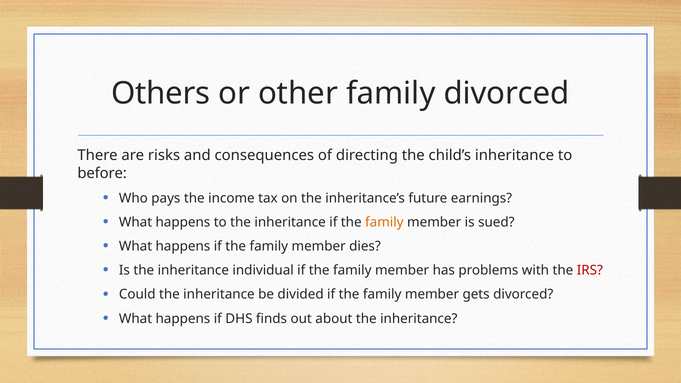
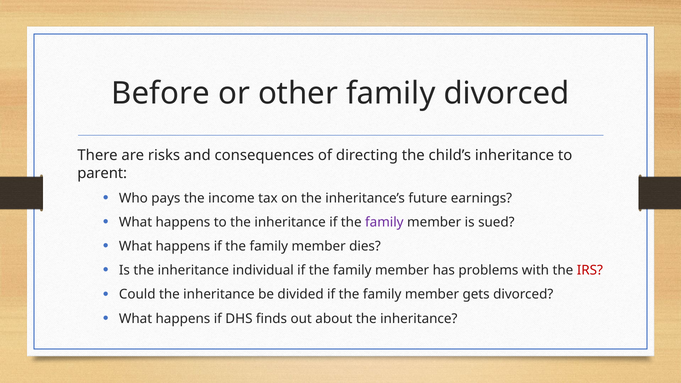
Others: Others -> Before (161, 93)
before: before -> parent (102, 173)
family colour: orange -> purple (384, 222)
